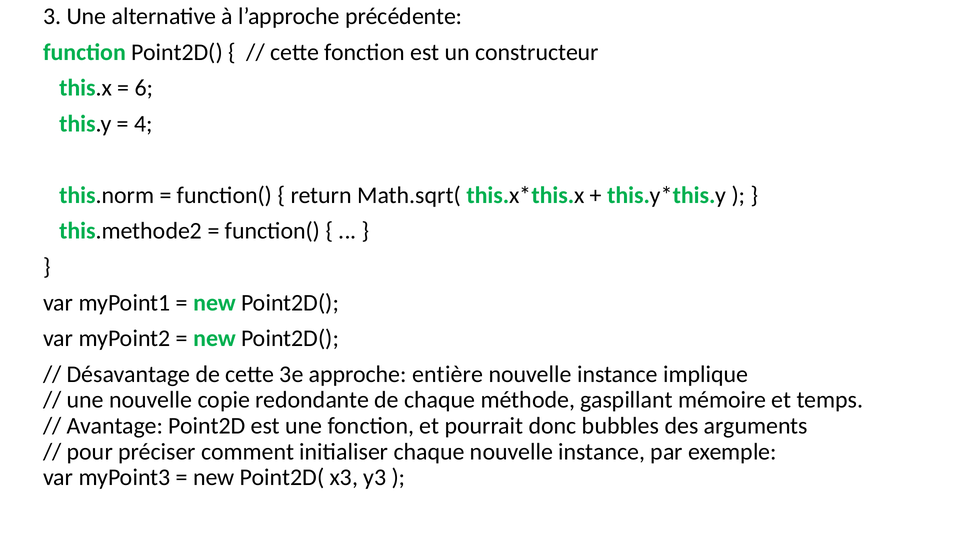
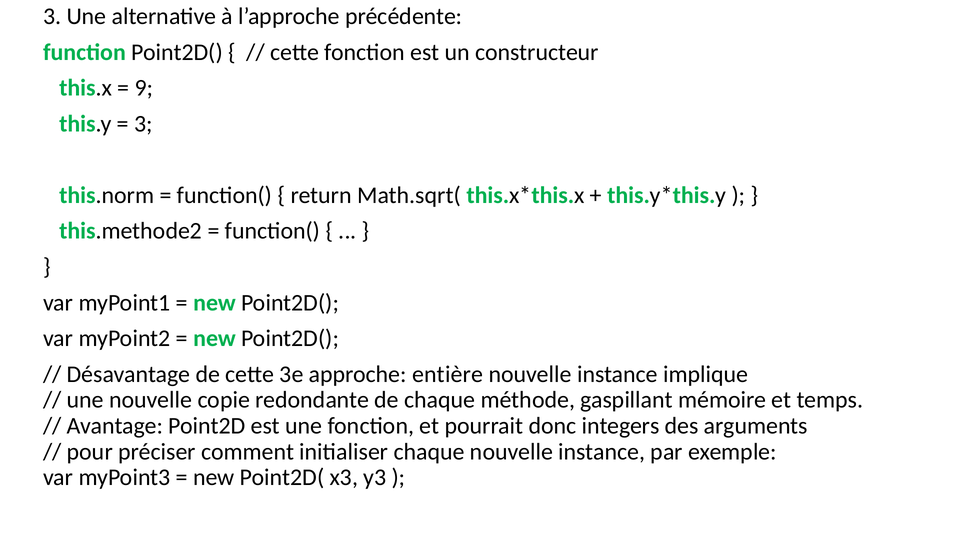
6: 6 -> 9 (144, 88)
4: 4 -> 3 (143, 124)
bubbles: bubbles -> integers (621, 426)
